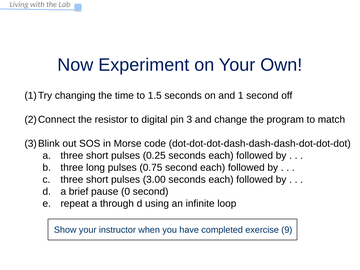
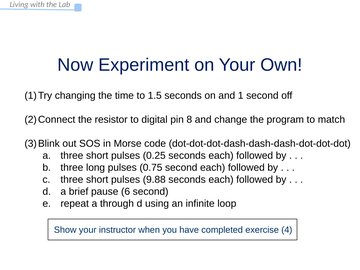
3: 3 -> 8 (189, 119)
3.00: 3.00 -> 9.88 (154, 179)
0: 0 -> 6 (126, 191)
9: 9 -> 4 (287, 230)
